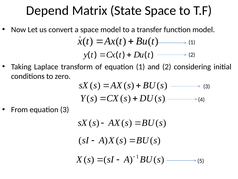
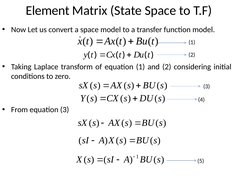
Depend: Depend -> Element (48, 10)
